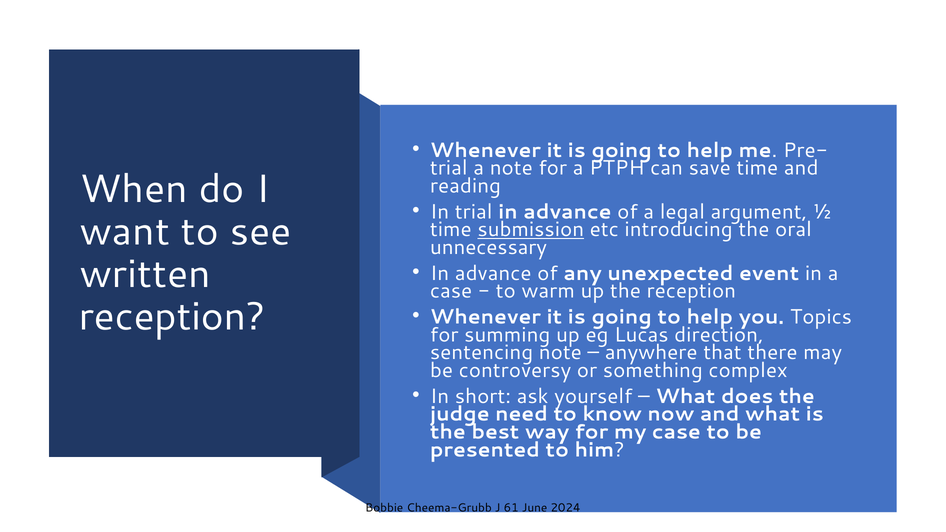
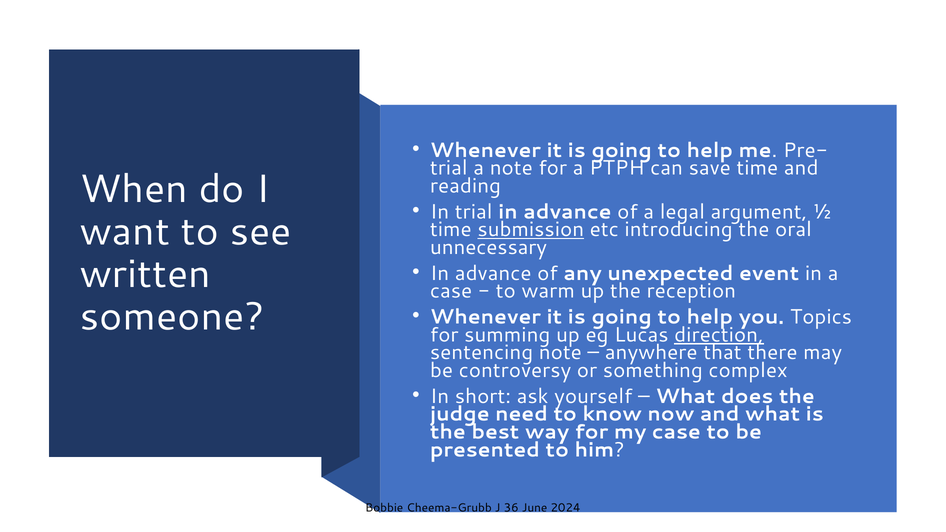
reception: reception -> someone (172, 317)
direction underline: none -> present (719, 335)
61: 61 -> 36 (511, 508)
